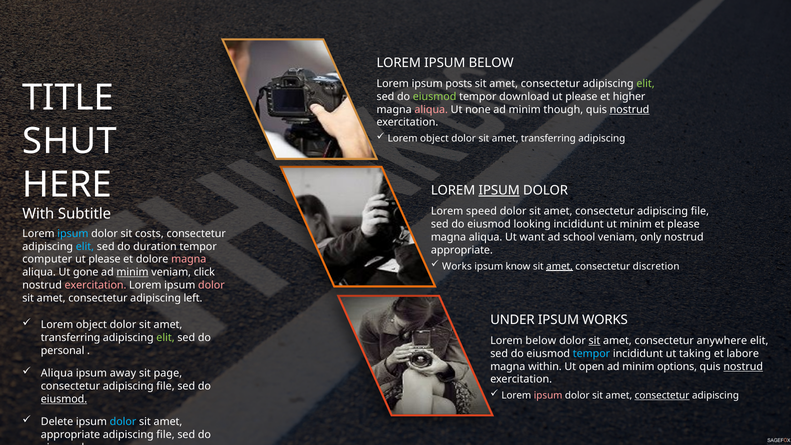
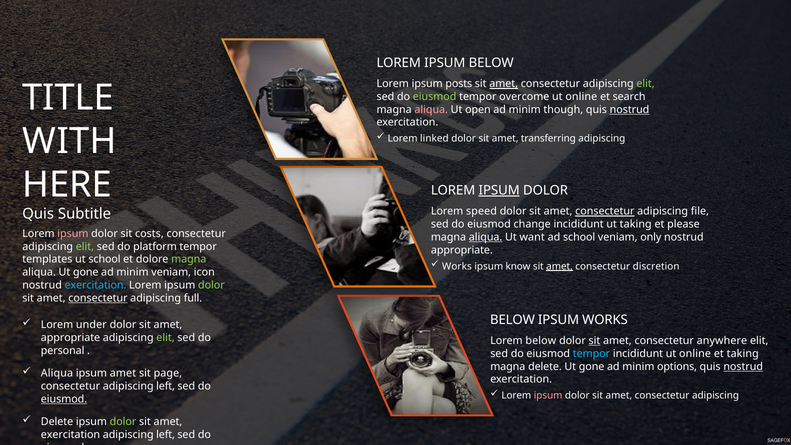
amet underline: none -> present (504, 84)
download: download -> overcome (524, 97)
please: please -> online (581, 97)
higher: higher -> search (629, 97)
none: none -> open (478, 110)
SHUT: SHUT -> WITH (69, 141)
object: object -> linked (434, 139)
consectetur underline: none -> present (605, 211)
With: With -> Quis (38, 214)
looking: looking -> change (532, 224)
ut minim: minim -> taking (636, 224)
ipsum colour: light blue -> pink (73, 234)
aliqua underline: none -> present (486, 237)
elit colour: light blue -> light green (85, 247)
duration: duration -> platform (155, 247)
computer: computer -> templates (47, 259)
please: please -> school (105, 259)
magna colour: pink -> light green (189, 259)
minim underline: present -> none (133, 272)
click: click -> icon (204, 272)
exercitation colour: pink -> light blue (96, 285)
dolor colour: pink -> light green (211, 285)
consectetur underline: none -> present (98, 298)
left: left -> full (193, 298)
UNDER: UNDER -> BELOW (512, 320)
object: object -> under (91, 325)
transferring: transferring -> appropriate (70, 338)
incididunt ut taking: taking -> online (695, 354)
et labore: labore -> taking (743, 354)
magna within: within -> delete (545, 366)
open: open -> gone (592, 366)
ipsum away: away -> amet (123, 373)
file: file -> left (166, 386)
consectetur underline: present -> none (662, 396)
dolor colour: light blue -> light green (123, 422)
appropriate: appropriate -> exercitation (70, 435)
file: file -> left (166, 435)
